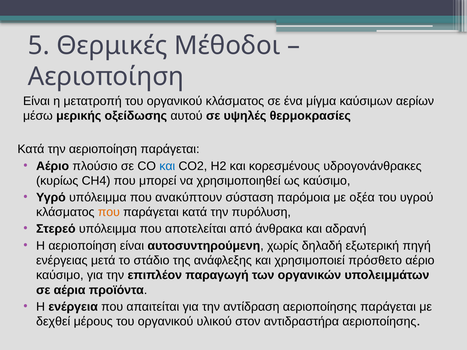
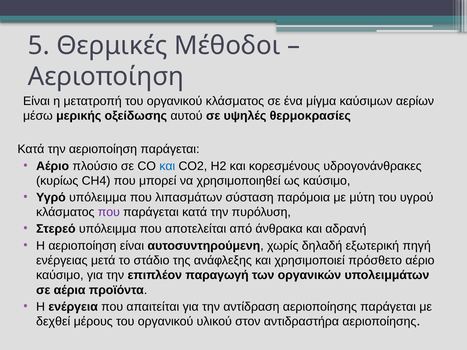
ανακύπτουν: ανακύπτουν -> λιπασμάτων (189, 198)
οξέα: οξέα -> μύτη (362, 198)
που colour: orange -> purple (109, 212)
